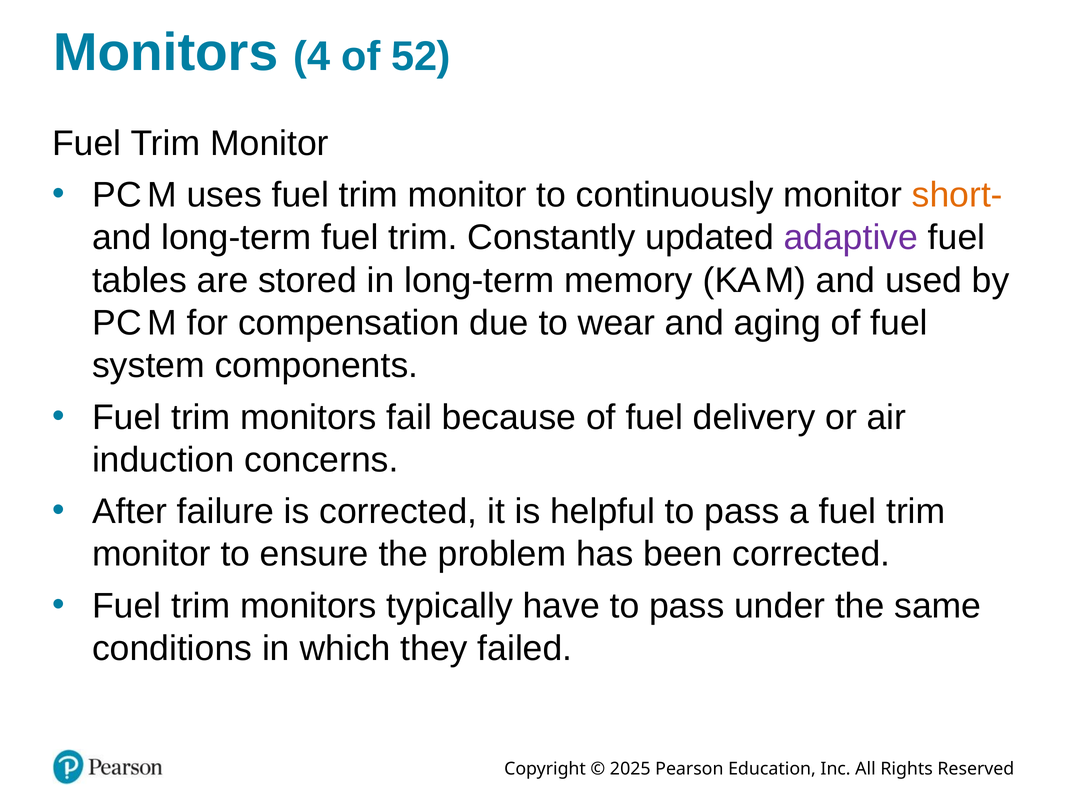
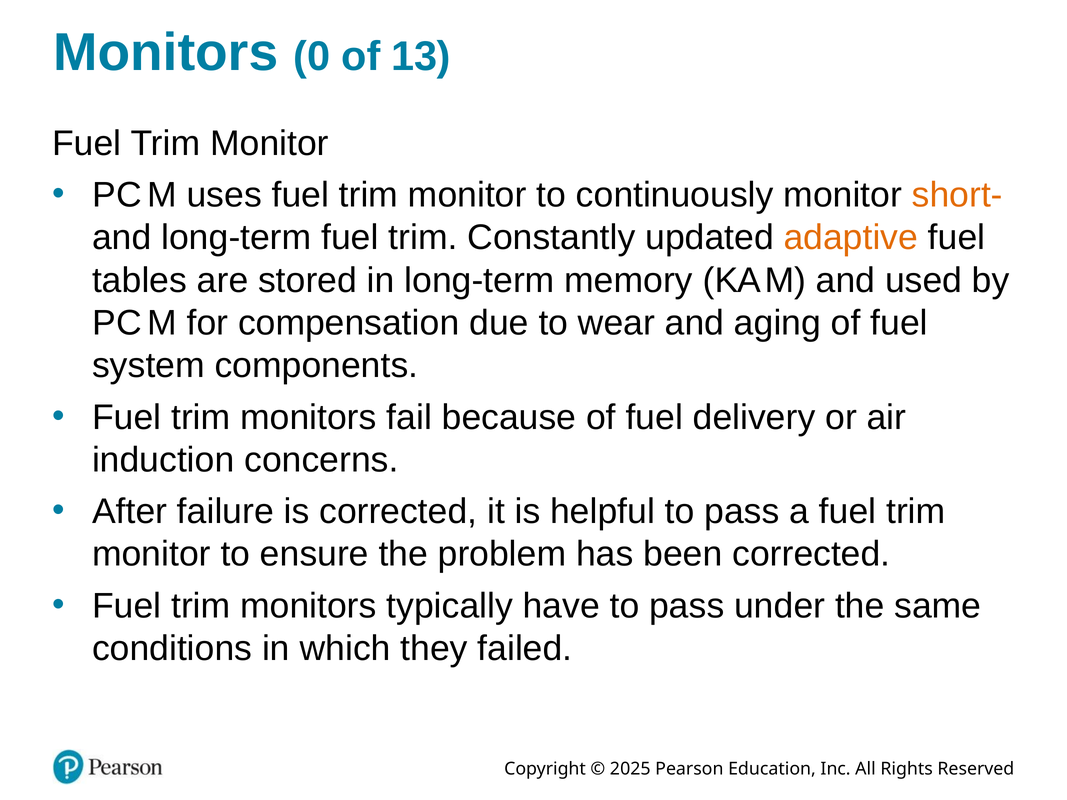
4: 4 -> 0 (312, 57)
52: 52 -> 13 (421, 57)
adaptive colour: purple -> orange (851, 238)
